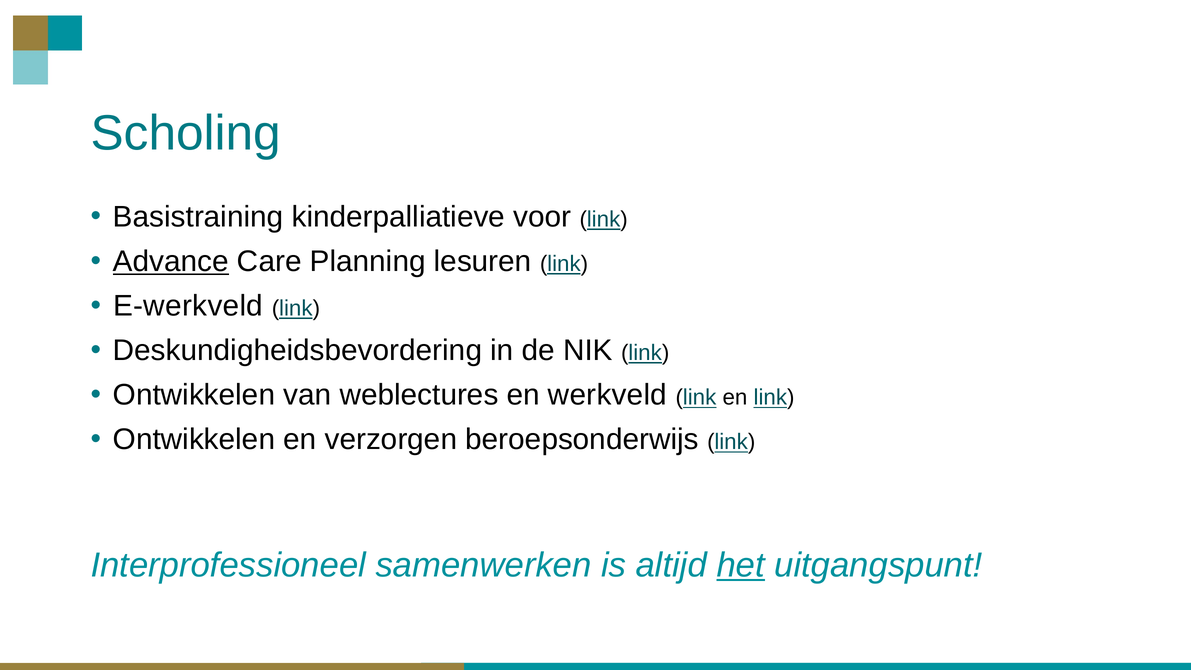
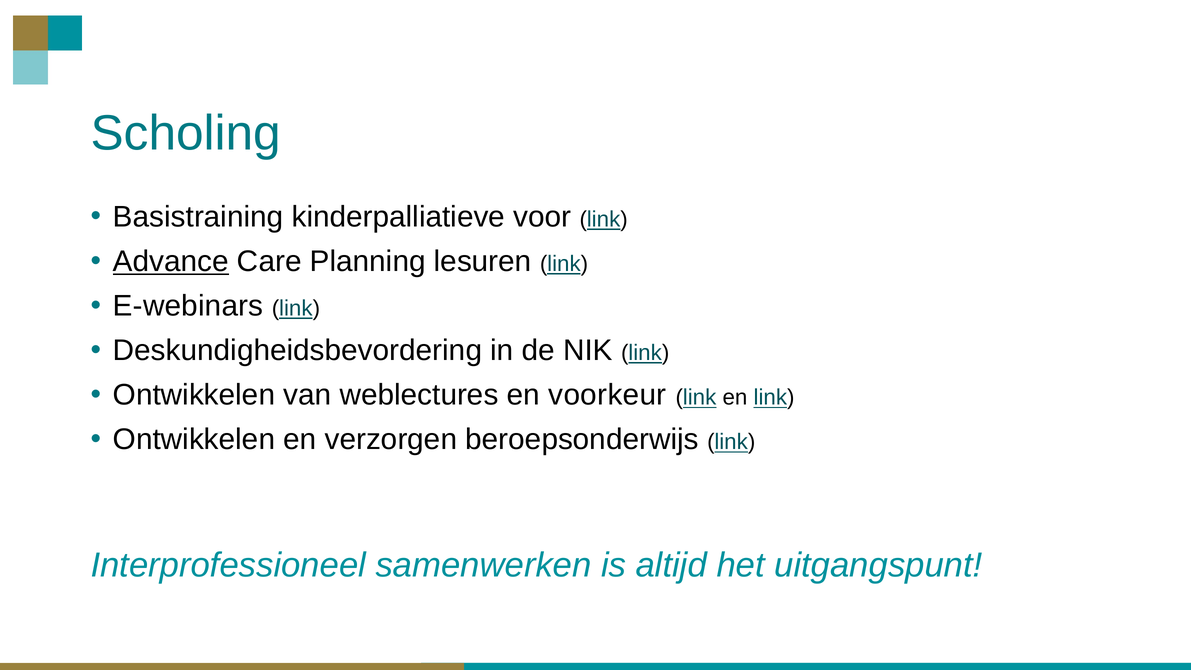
E-werkveld: E-werkveld -> E-webinars (188, 306)
werkveld: werkveld -> voorkeur (607, 395)
het underline: present -> none (741, 565)
